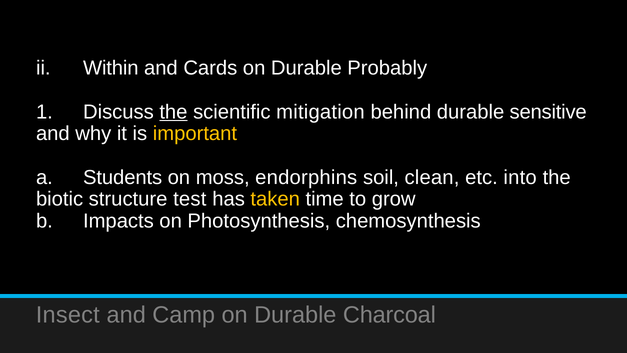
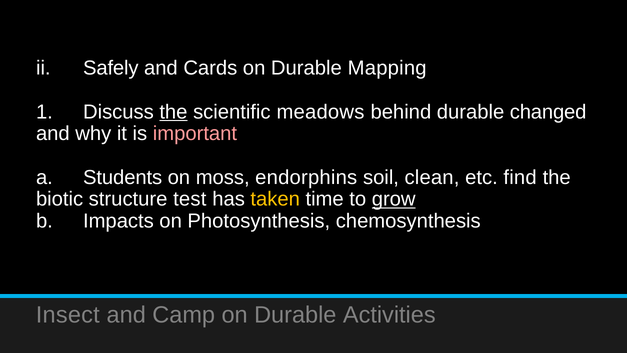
Within: Within -> Safely (111, 68)
Probably: Probably -> Mapping (387, 68)
mitigation: mitigation -> meadows (320, 112)
sensitive: sensitive -> changed (548, 112)
important colour: yellow -> pink (195, 134)
into: into -> find (520, 177)
grow underline: none -> present (394, 199)
Charcoal: Charcoal -> Activities (389, 315)
